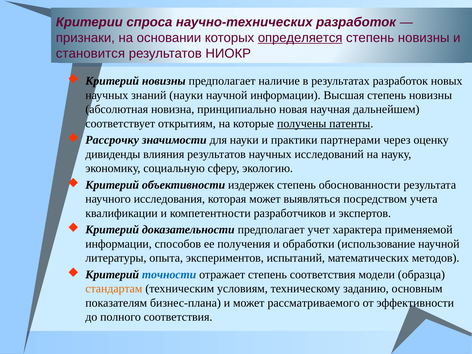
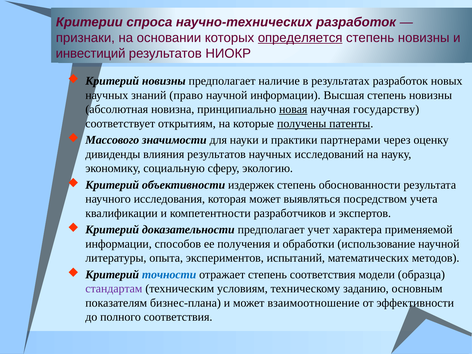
становится: становится -> инвестиций (91, 53)
знаний науки: науки -> право (186, 95)
новая underline: none -> present (293, 109)
дальнейшем: дальнейшем -> государству (386, 109)
Рассрочку: Рассрочку -> Массового (112, 140)
стандартам colour: orange -> purple (114, 289)
рассматриваемого: рассматриваемого -> взаимоотношение (314, 303)
